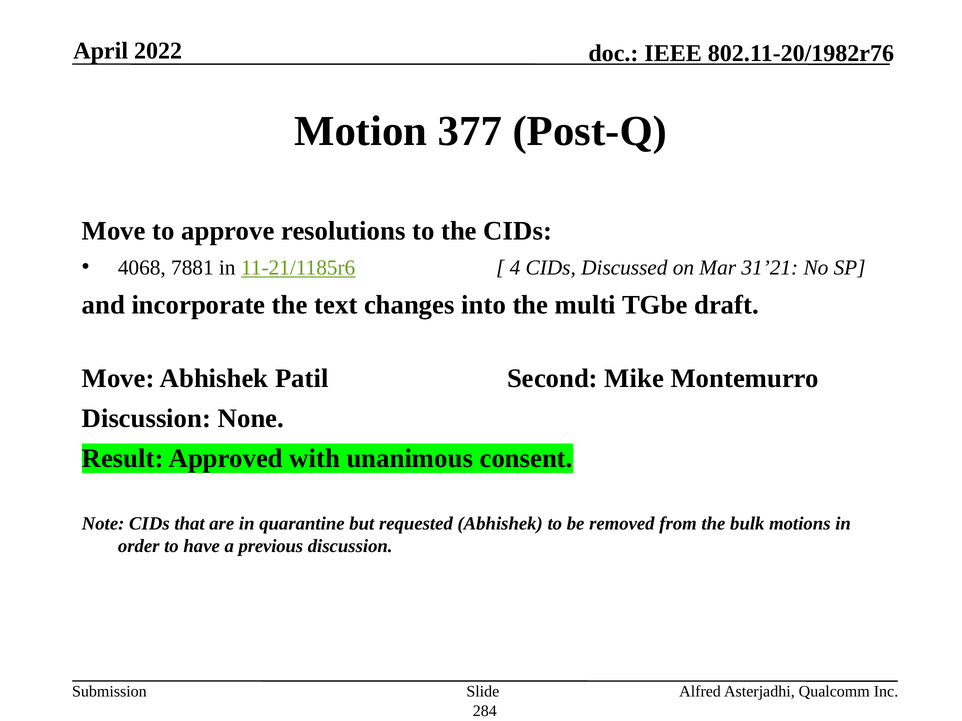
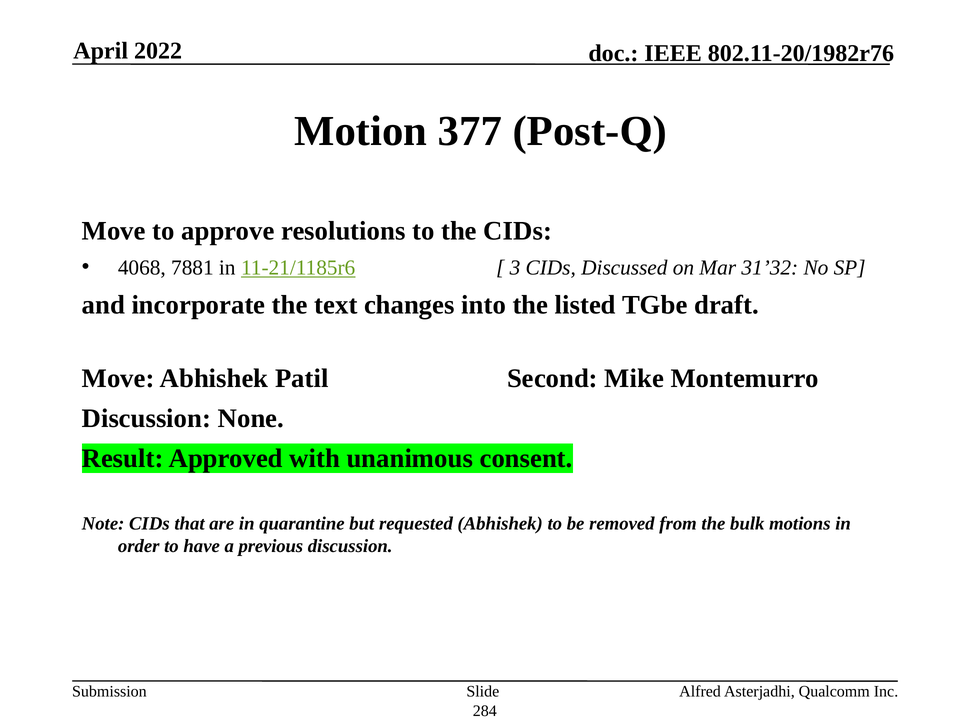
4: 4 -> 3 (515, 268)
31’21: 31’21 -> 31’32 (770, 268)
multi: multi -> listed (585, 305)
